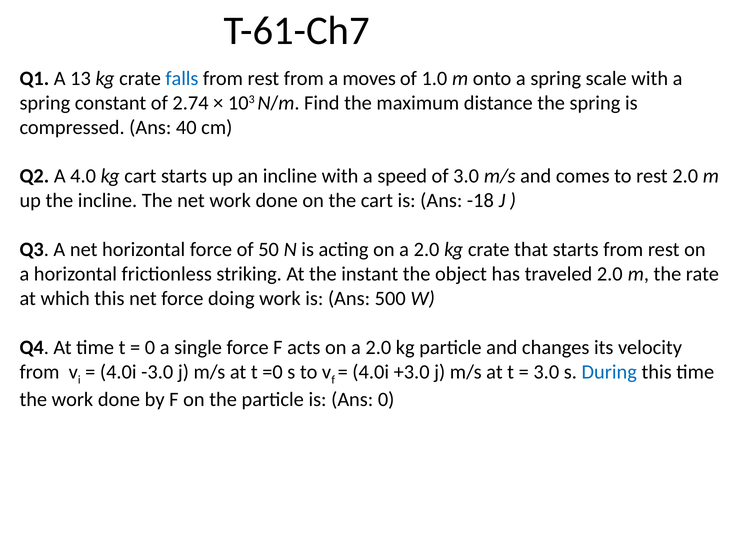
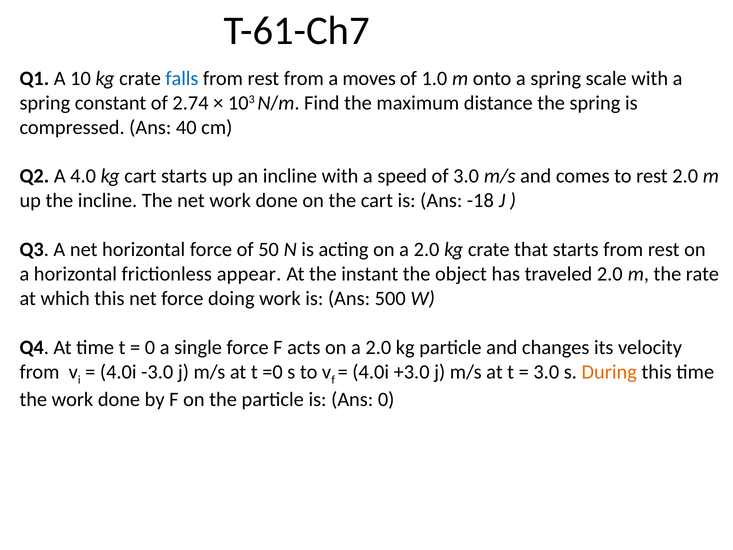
13: 13 -> 10 (81, 78)
striking: striking -> appear (249, 274)
During colour: blue -> orange (609, 372)
